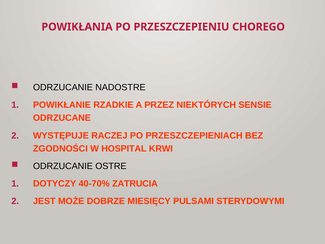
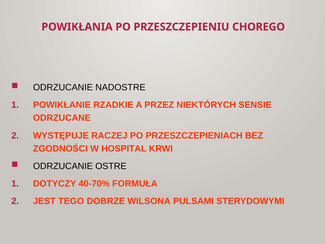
ZATRUCIA: ZATRUCIA -> FORMUŁA (135, 183)
MOŻE: MOŻE -> TEGO (71, 201)
MIESIĘCY: MIESIĘCY -> WILSONA (149, 201)
